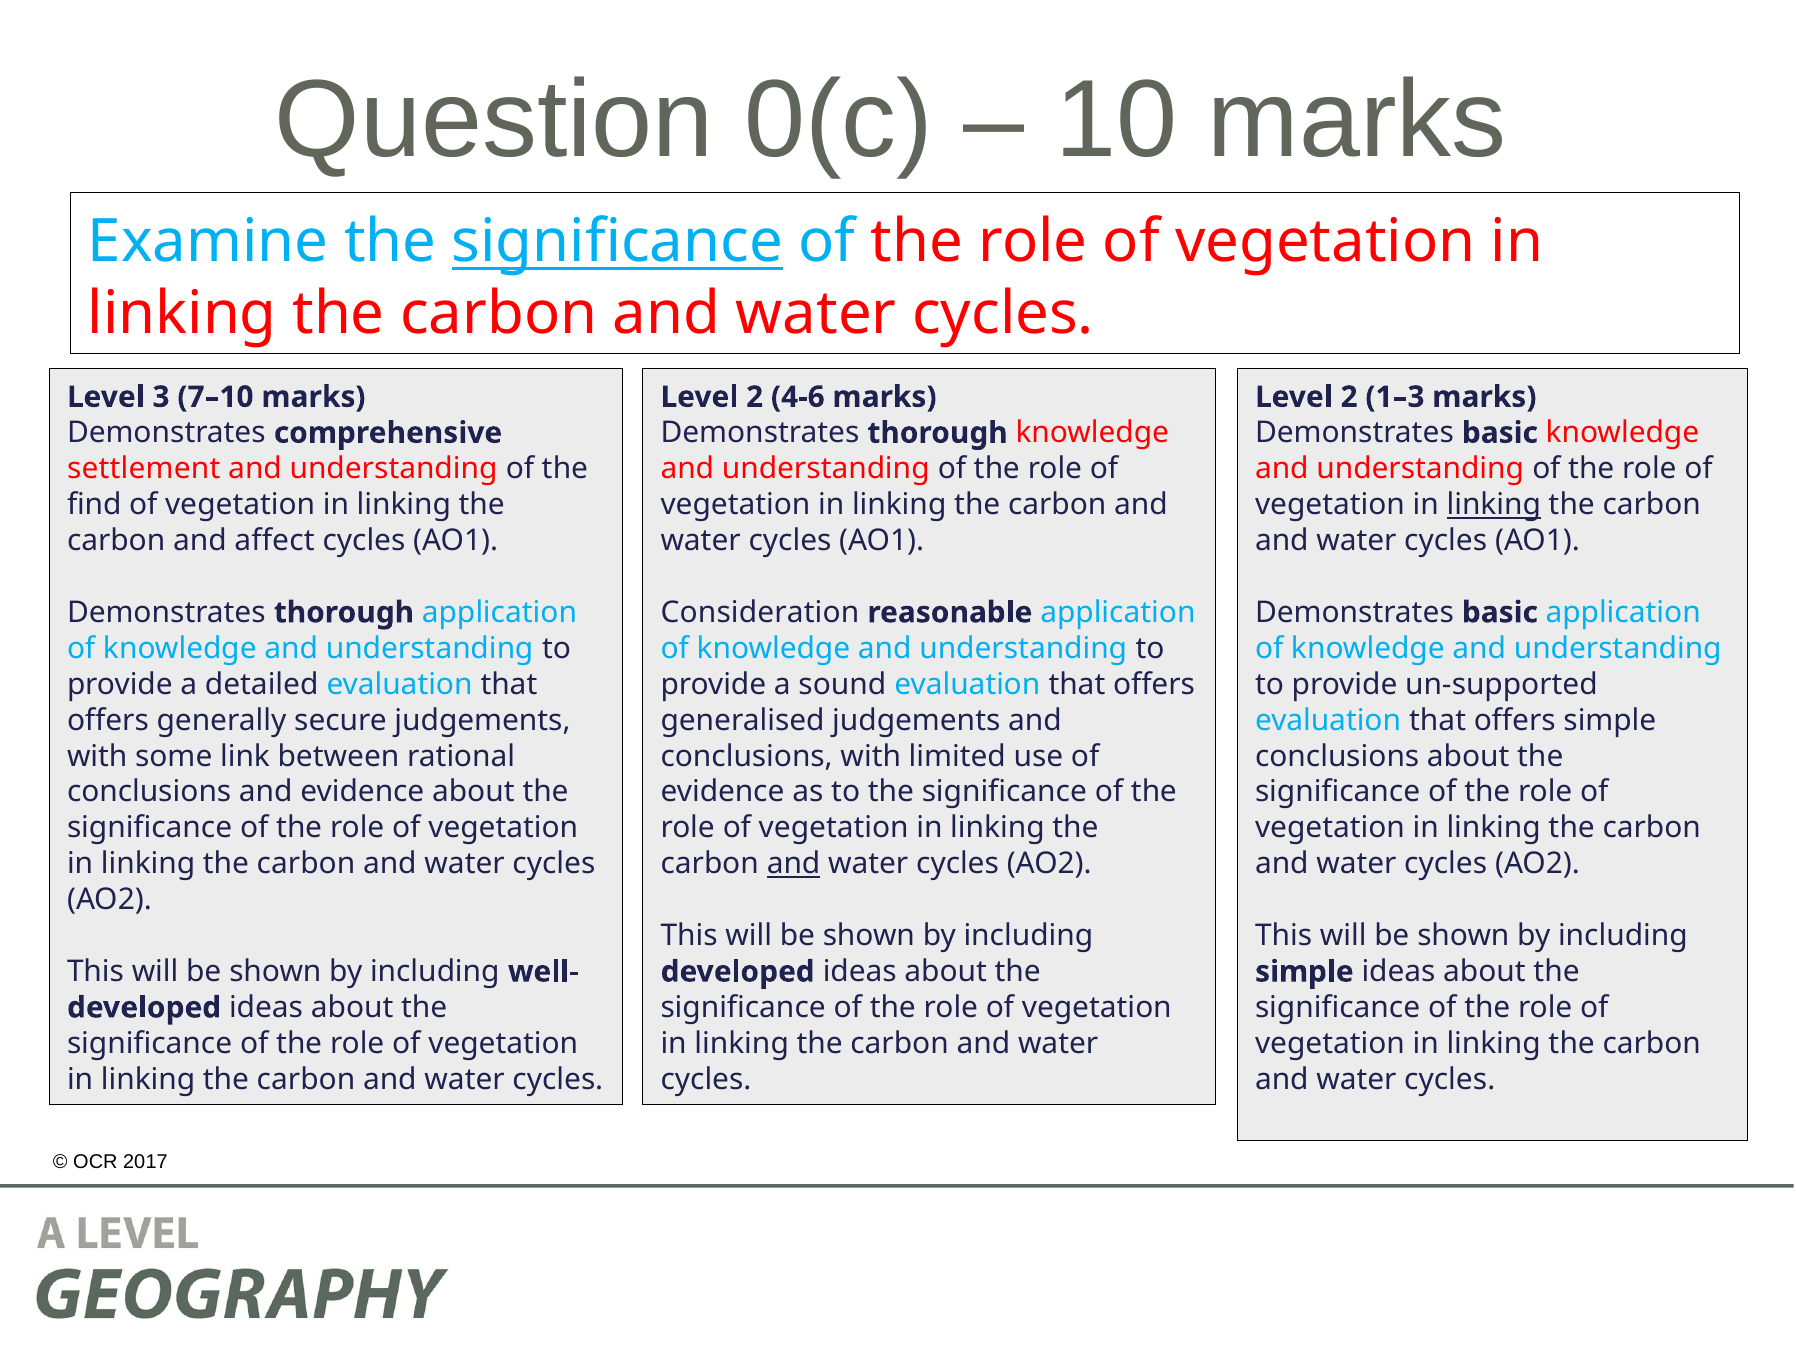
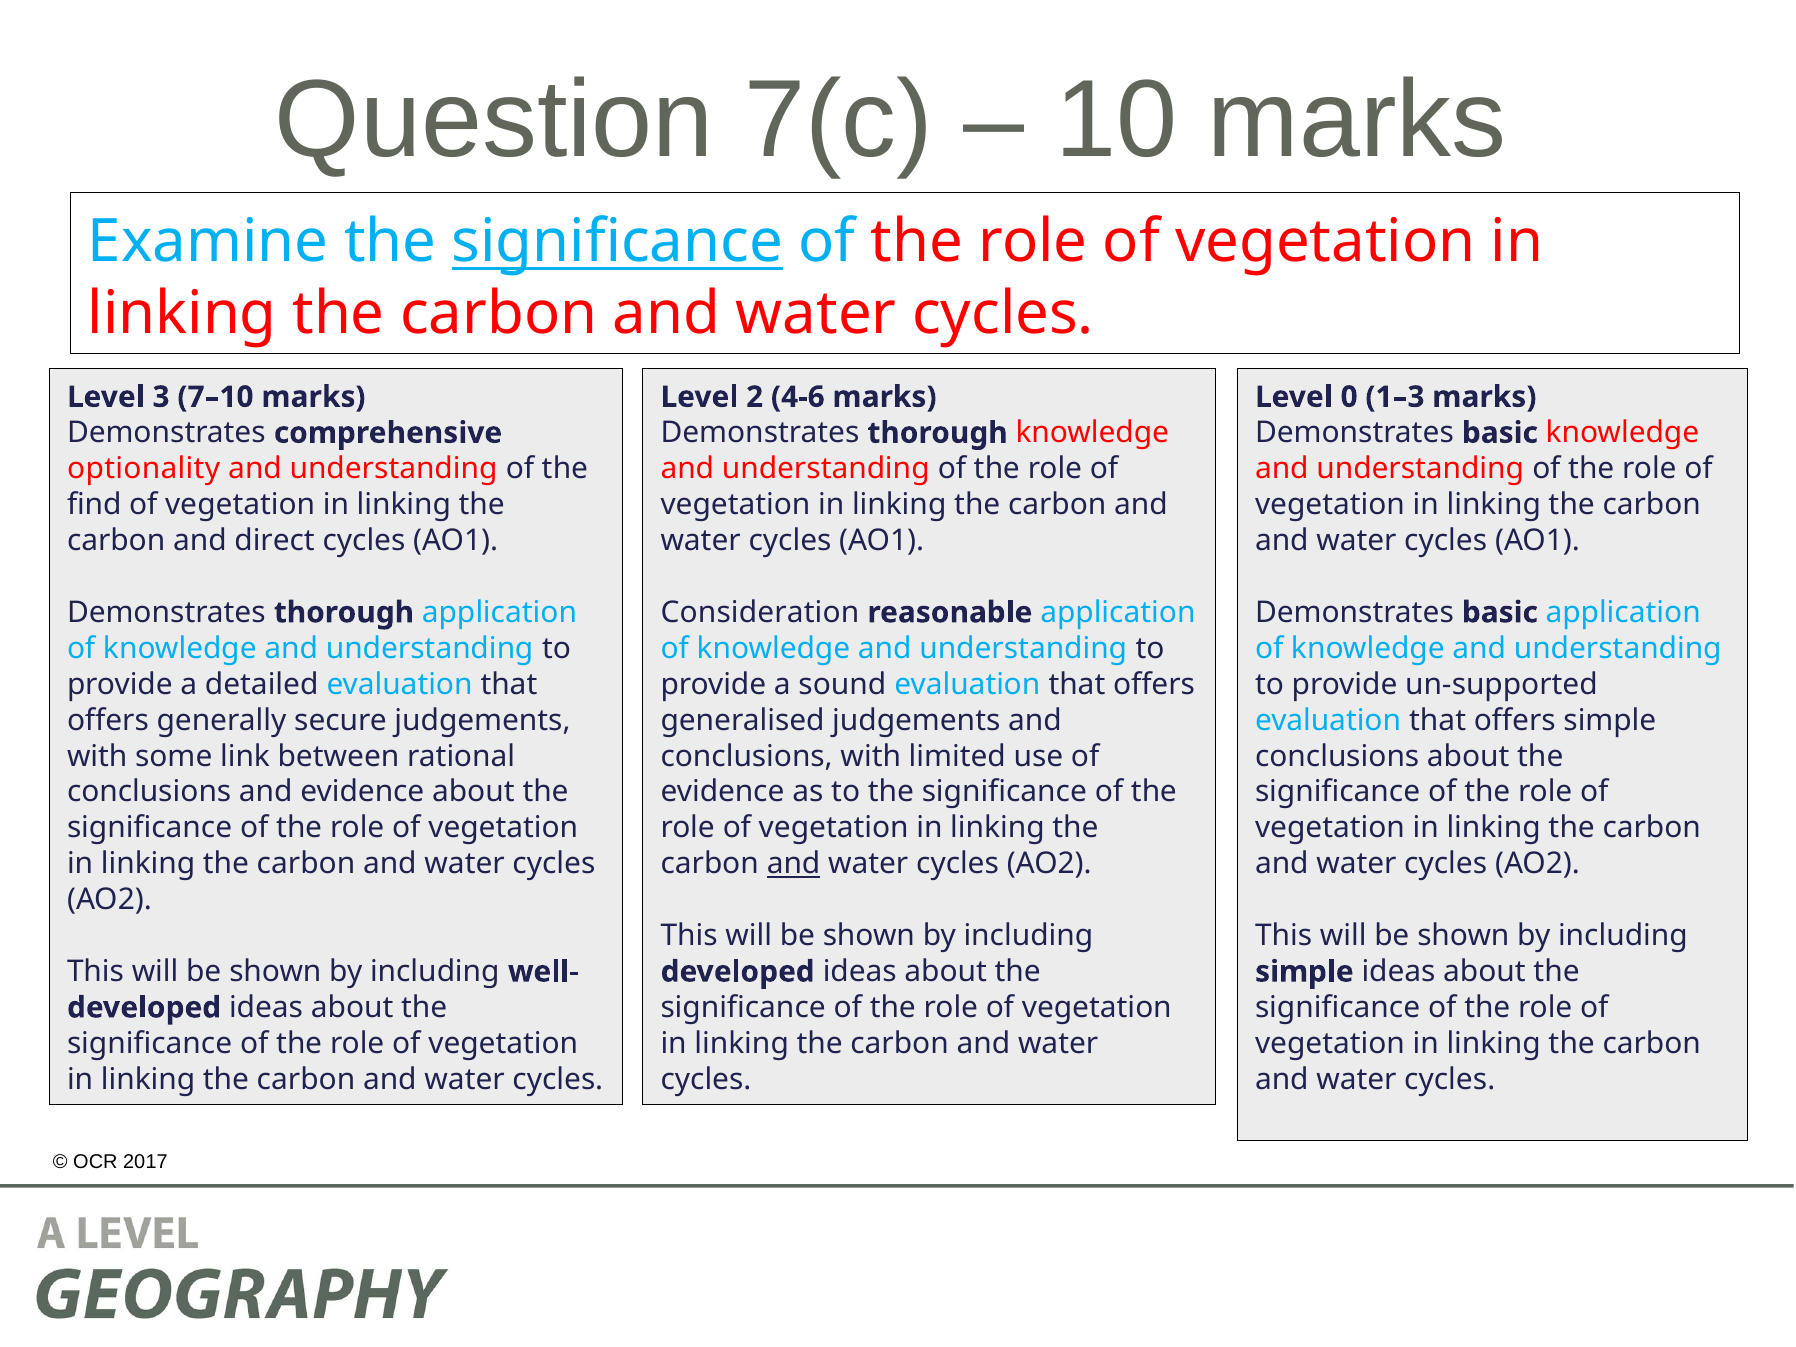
0(c: 0(c -> 7(c (839, 120)
2: 2 -> 0 (1349, 397)
settlement: settlement -> optionality (144, 469)
linking underline: present -> none (1494, 505)
affect: affect -> direct (275, 541)
